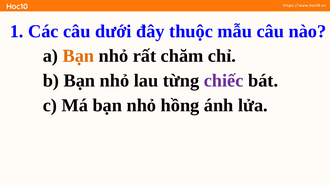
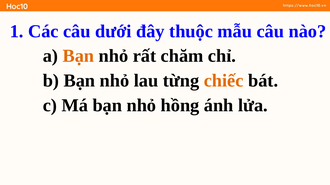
chiếc colour: purple -> orange (224, 81)
